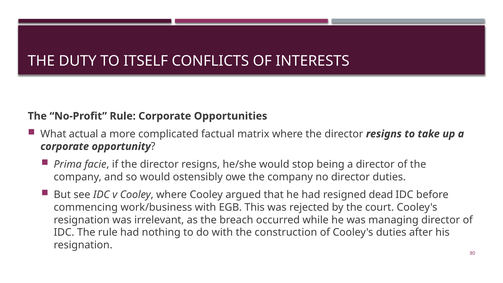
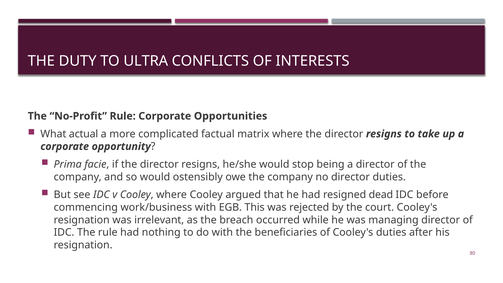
ITSELF: ITSELF -> ULTRA (146, 61)
construction: construction -> beneficiaries (286, 232)
